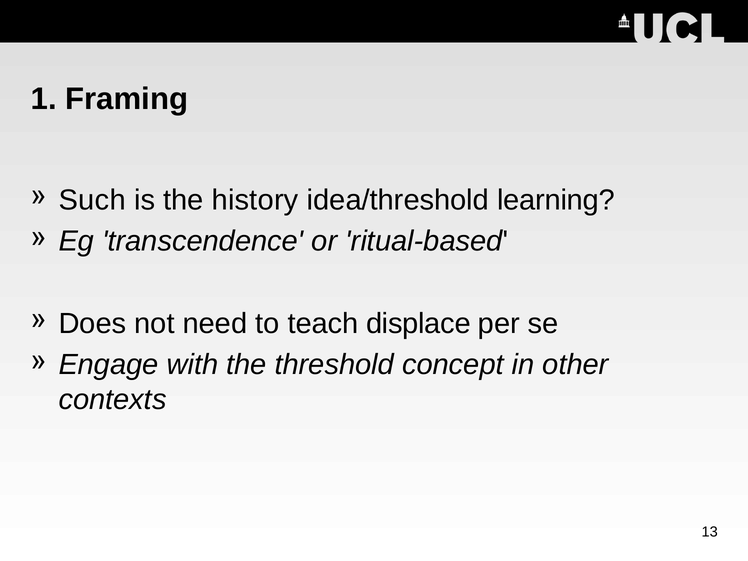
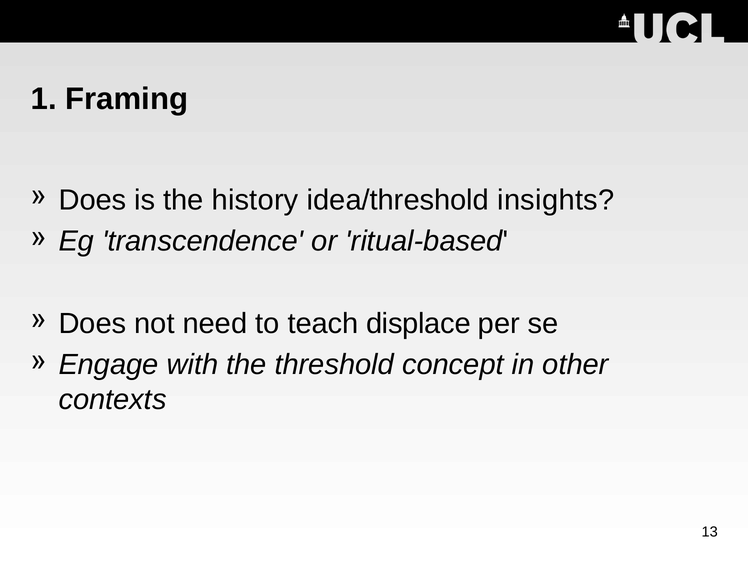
Such: Such -> Does (92, 200)
learning: learning -> insights (556, 200)
